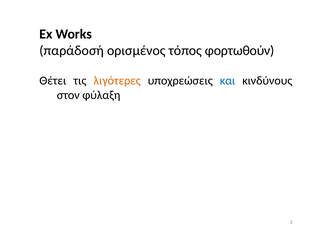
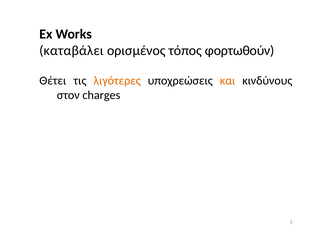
παράδοσή: παράδοσή -> καταβάλει (72, 51)
και colour: blue -> orange (228, 81)
φύλαξη: φύλαξη -> charges (101, 95)
